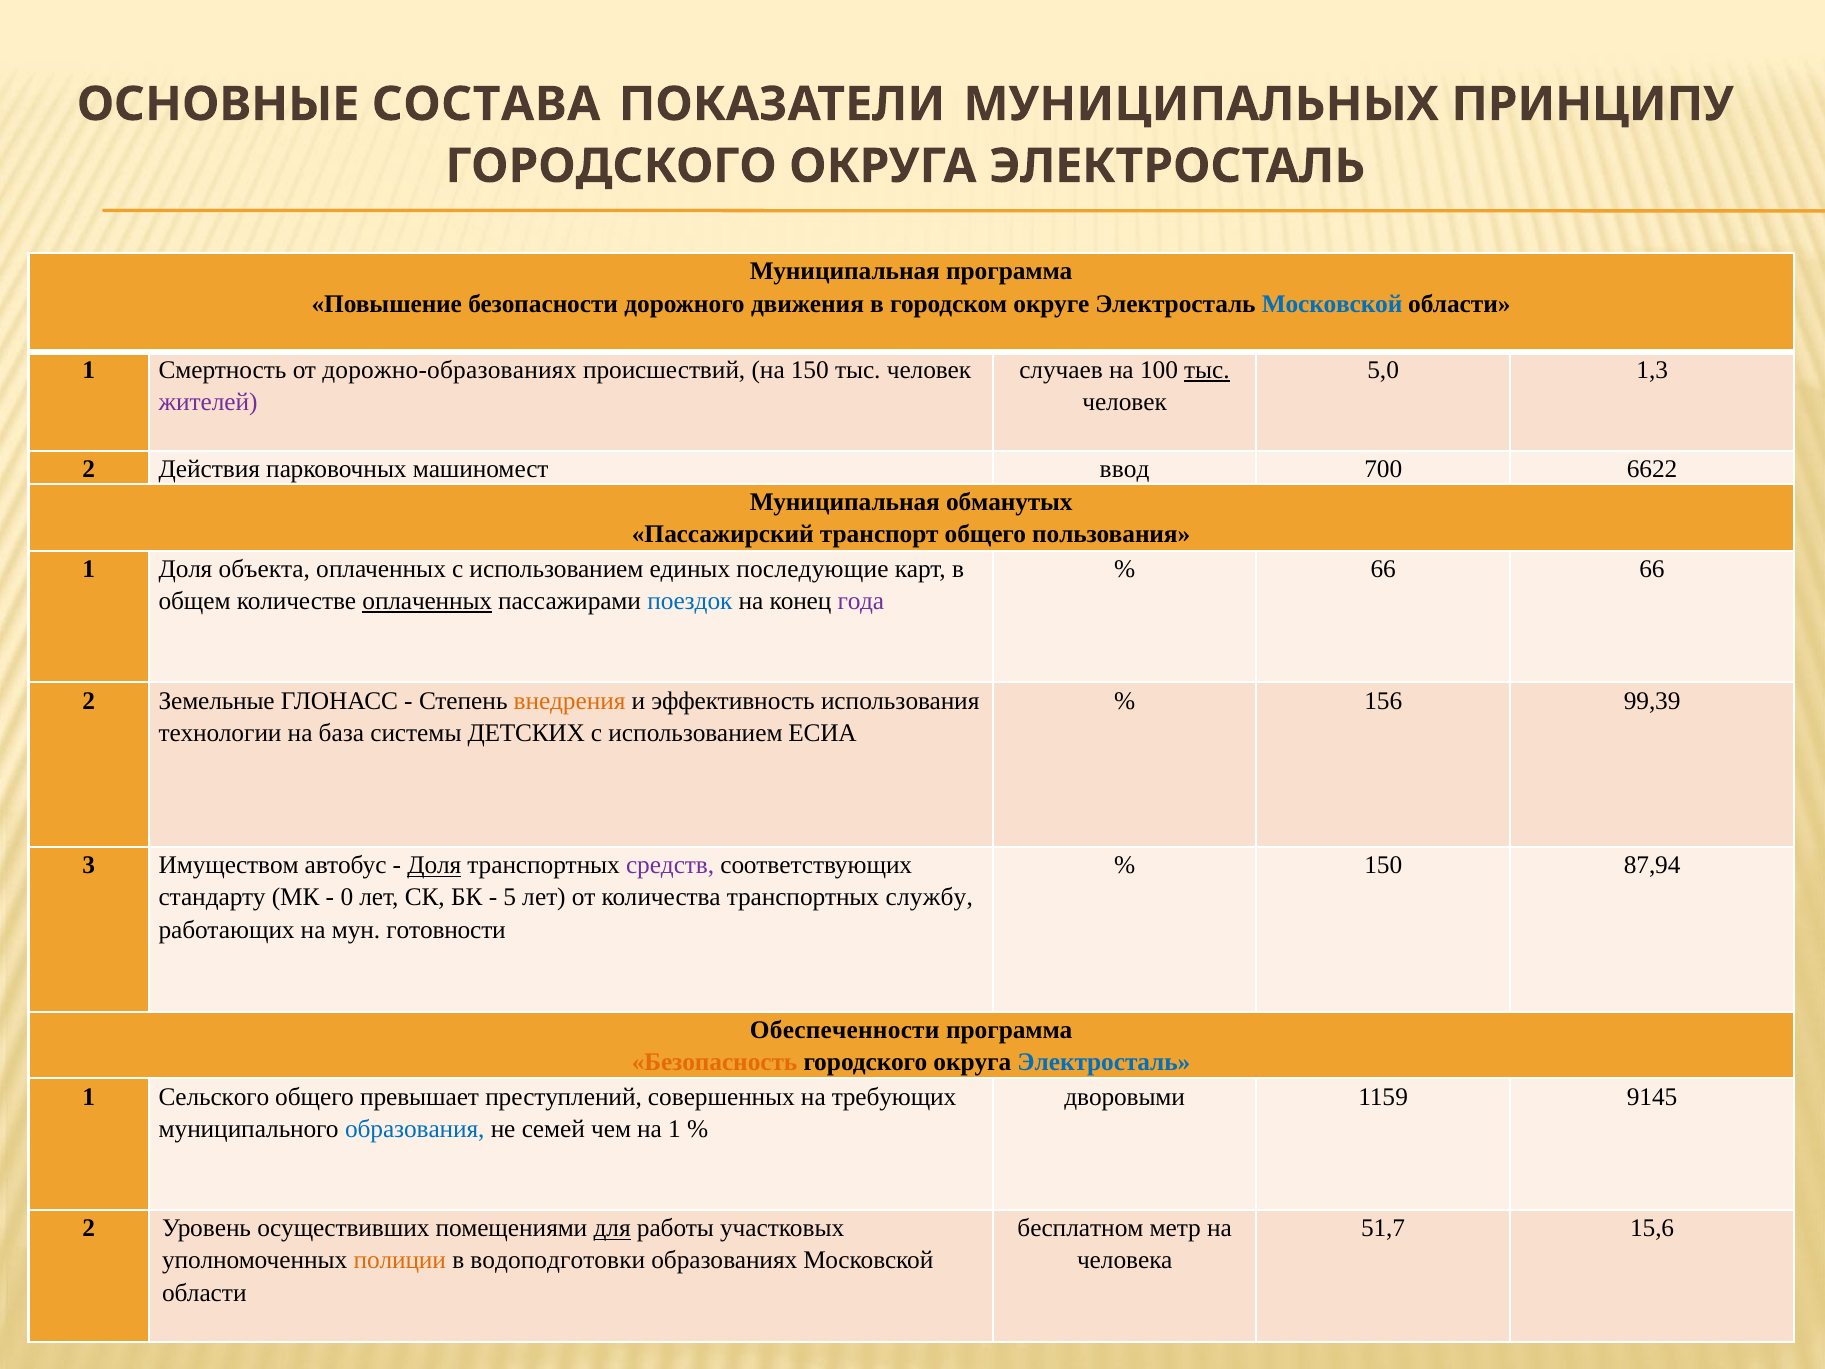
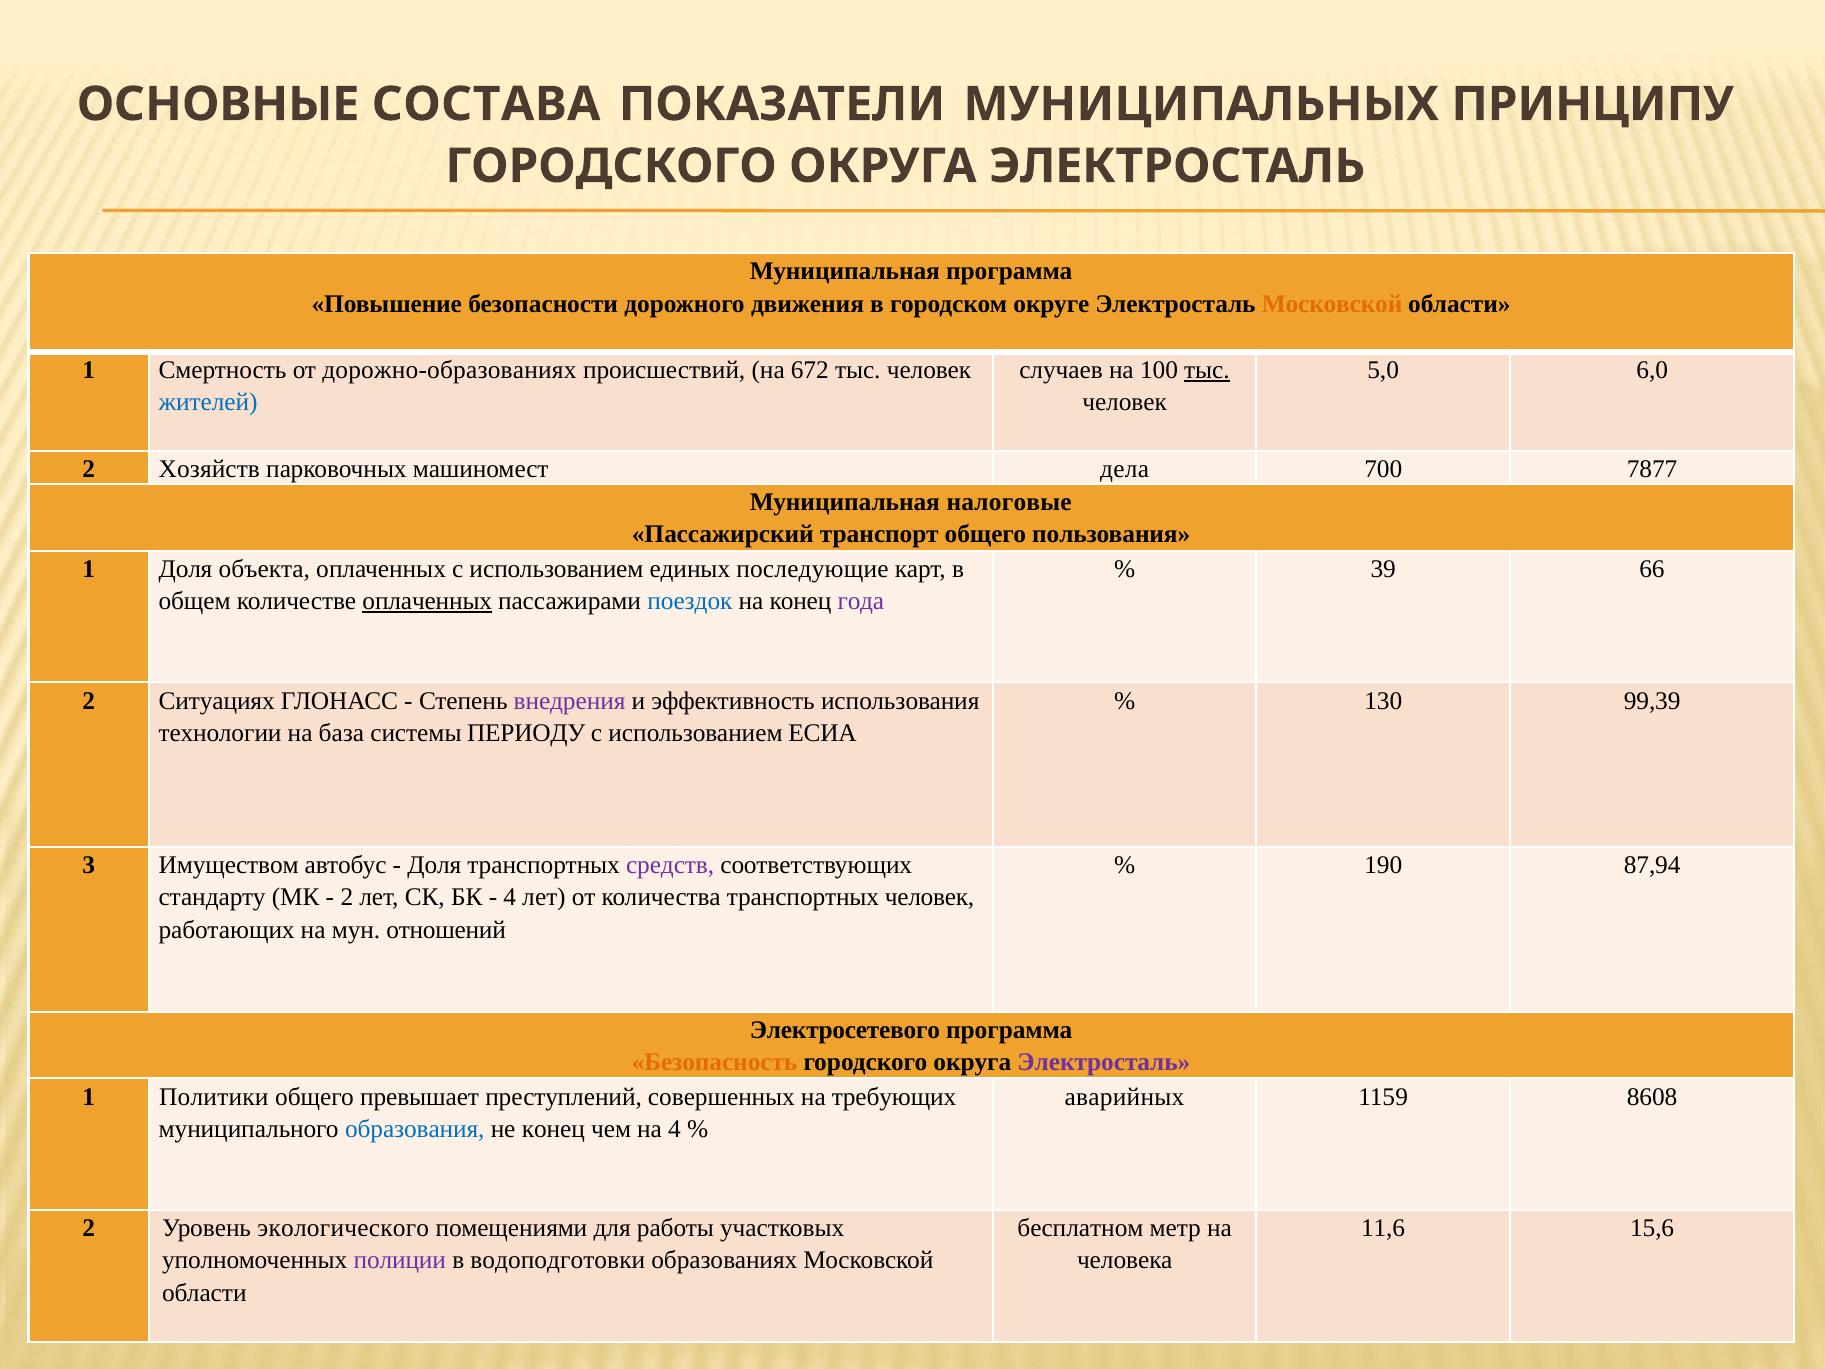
Московской colour: blue -> orange (1332, 304)
на 150: 150 -> 672 (810, 370)
1,3: 1,3 -> 6,0 (1652, 370)
жителей colour: purple -> blue (208, 402)
Действия: Действия -> Хозяйств (209, 469)
ввод: ввод -> дела (1125, 469)
6622: 6622 -> 7877 (1652, 469)
обманутых: обманутых -> налоговые (1009, 502)
66: 66 -> 39 (1383, 569)
Земельные: Земельные -> Ситуациях (217, 701)
внедрения colour: orange -> purple (570, 701)
156: 156 -> 130 (1383, 701)
ДЕТСКИХ: ДЕТСКИХ -> ПЕРИОДУ (526, 733)
Доля underline: present -> none (434, 865)
150: 150 -> 190 (1383, 865)
0: 0 -> 2 (347, 897)
5: 5 -> 4 (510, 897)
транспортных службу: службу -> человек (930, 897)
готовности: готовности -> отношений (446, 929)
Обеспеченности: Обеспеченности -> Электросетевого (845, 1030)
Электросталь colour: blue -> purple (1104, 1062)
Сельского: Сельского -> Политики (214, 1096)
дворовыми: дворовыми -> аварийных (1125, 1096)
9145: 9145 -> 8608 (1652, 1096)
не семей: семей -> конец (553, 1129)
на 1: 1 -> 4 (675, 1129)
осуществивших: осуществивших -> экологического (343, 1228)
для underline: present -> none (612, 1228)
51,7: 51,7 -> 11,6 (1383, 1228)
полиции colour: orange -> purple (400, 1260)
